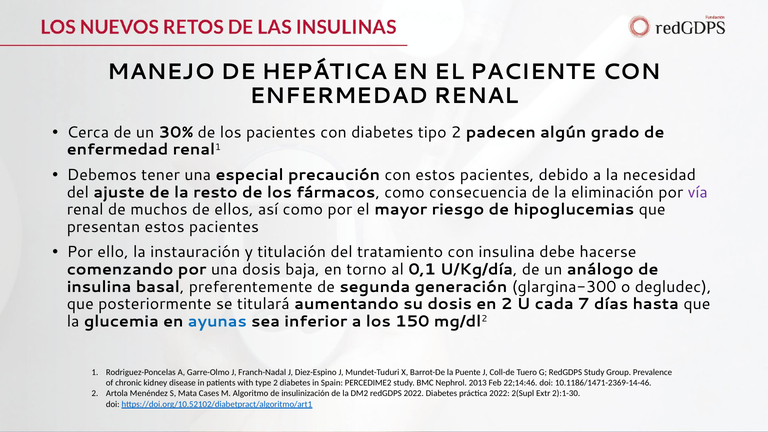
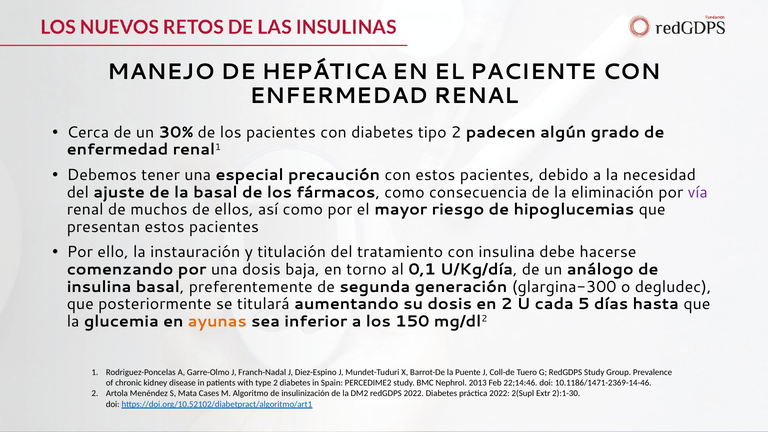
la resto: resto -> basal (215, 192)
7: 7 -> 5 (584, 304)
ayunas colour: blue -> orange (217, 321)
